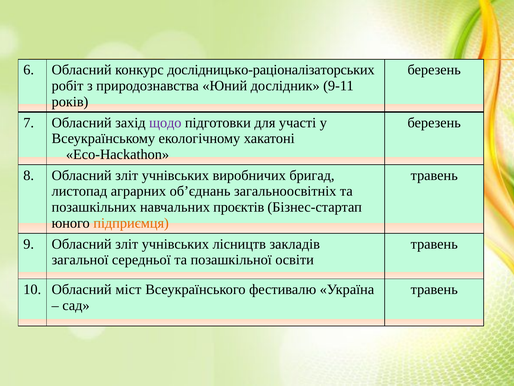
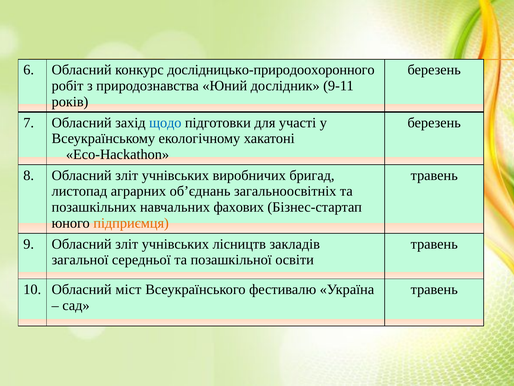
дослідницько-раціоналізаторських: дослідницько-раціоналізаторських -> дослідницько-природоохоронного (271, 70)
щодо colour: purple -> blue (165, 122)
проєктів: проєктів -> фахових (239, 207)
